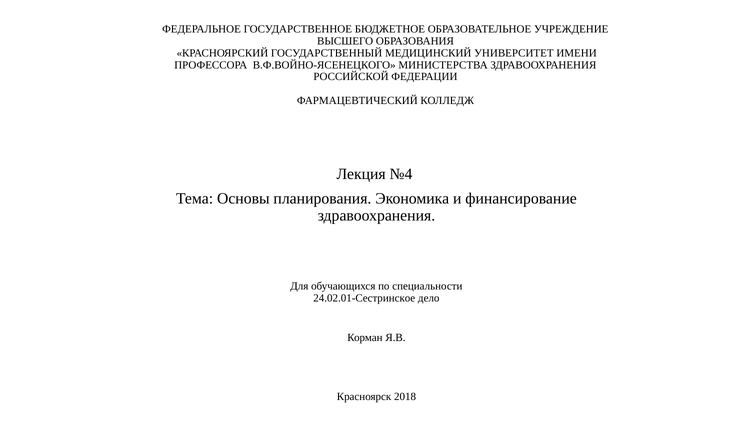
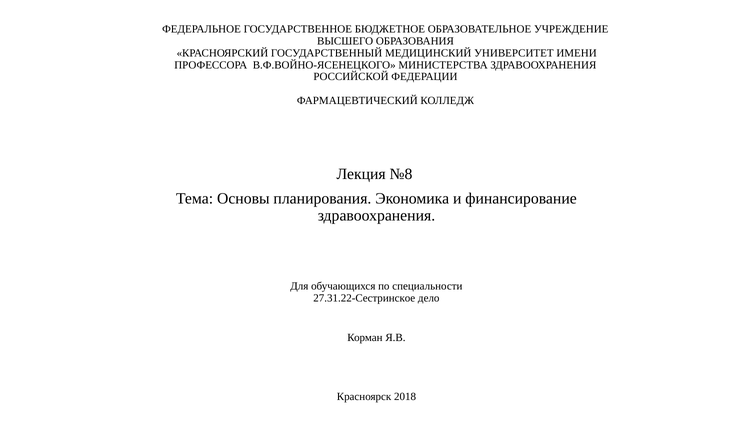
№4: №4 -> №8 (401, 174)
24.02.01-Сестринское: 24.02.01-Сестринское -> 27.31.22-Сестринское (364, 299)
